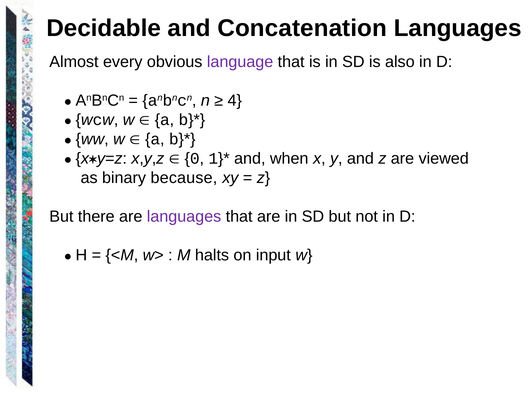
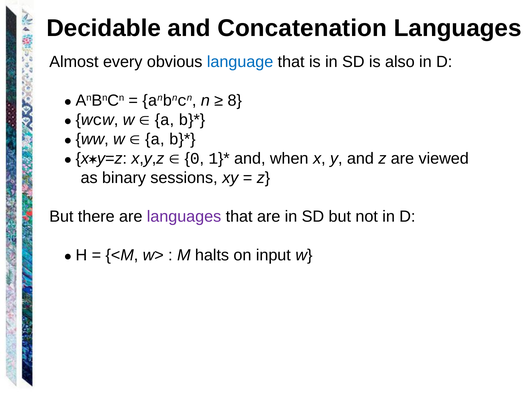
language colour: purple -> blue (240, 62)
4: 4 -> 8 (235, 101)
because: because -> sessions (184, 178)
